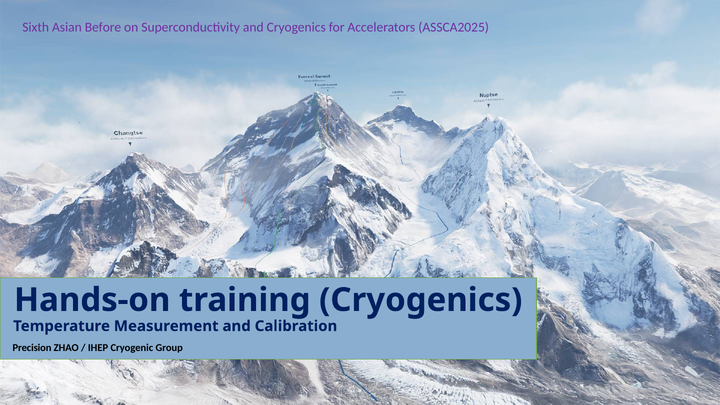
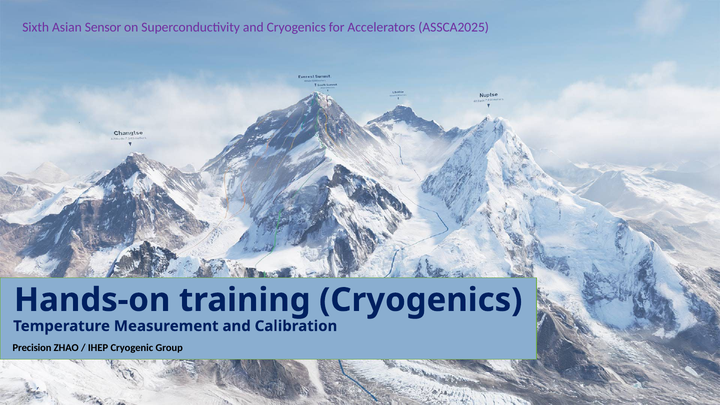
Before: Before -> Sensor (103, 27)
